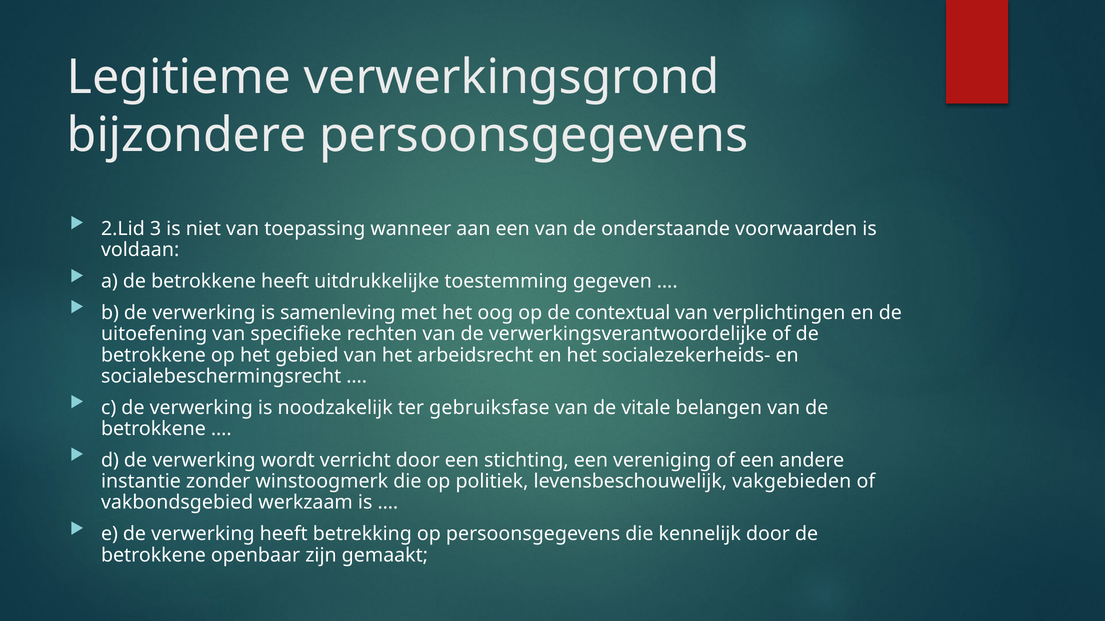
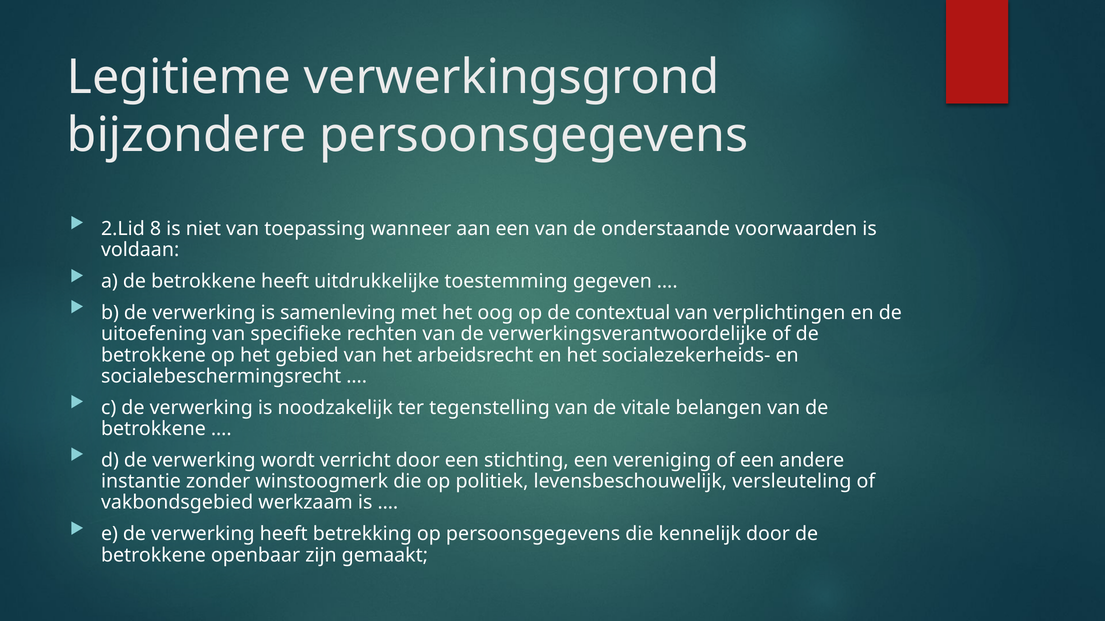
3: 3 -> 8 (156, 229)
gebruiksfase: gebruiksfase -> tegenstelling (489, 408)
vakgebieden: vakgebieden -> versleuteling (792, 482)
